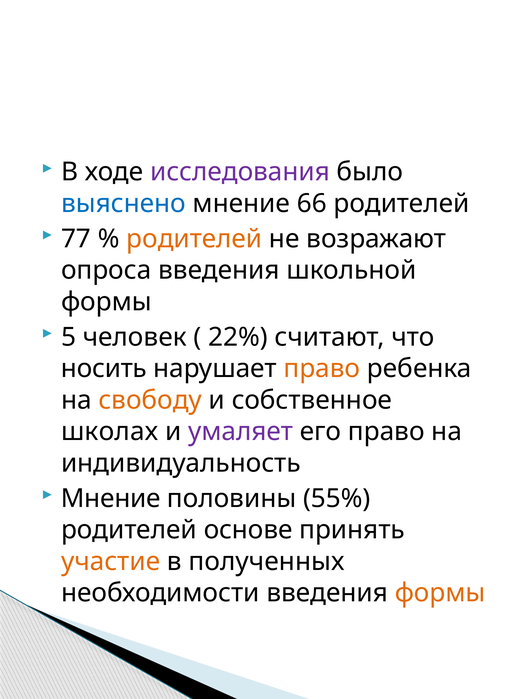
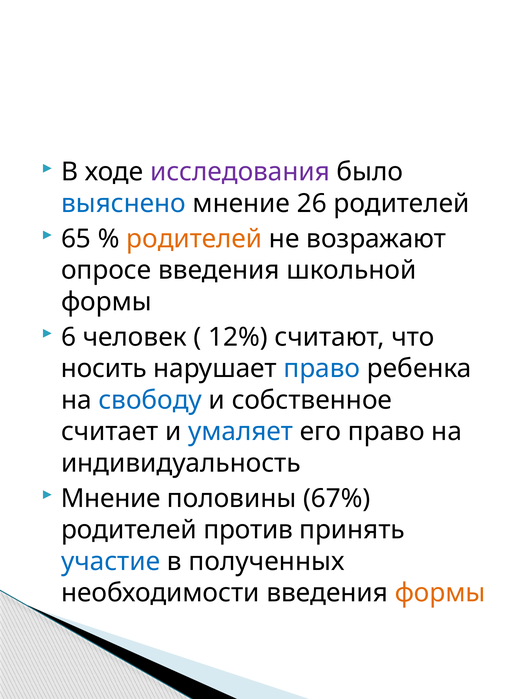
66: 66 -> 26 (312, 203)
77: 77 -> 65 (76, 239)
опроса: опроса -> опросе (106, 270)
5: 5 -> 6 (69, 337)
22%: 22% -> 12% (238, 337)
право colour: orange -> blue (322, 368)
свободу colour: orange -> blue (150, 400)
школах: школах -> считает (110, 431)
умаляет colour: purple -> blue (241, 431)
55%: 55% -> 67% (337, 498)
основе: основе -> против (248, 530)
участие colour: orange -> blue (111, 561)
